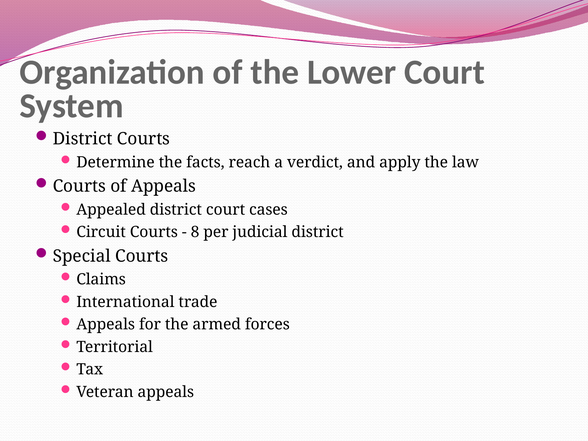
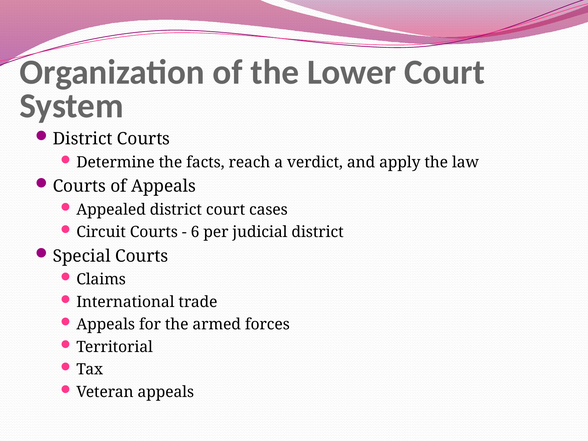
8: 8 -> 6 (195, 232)
